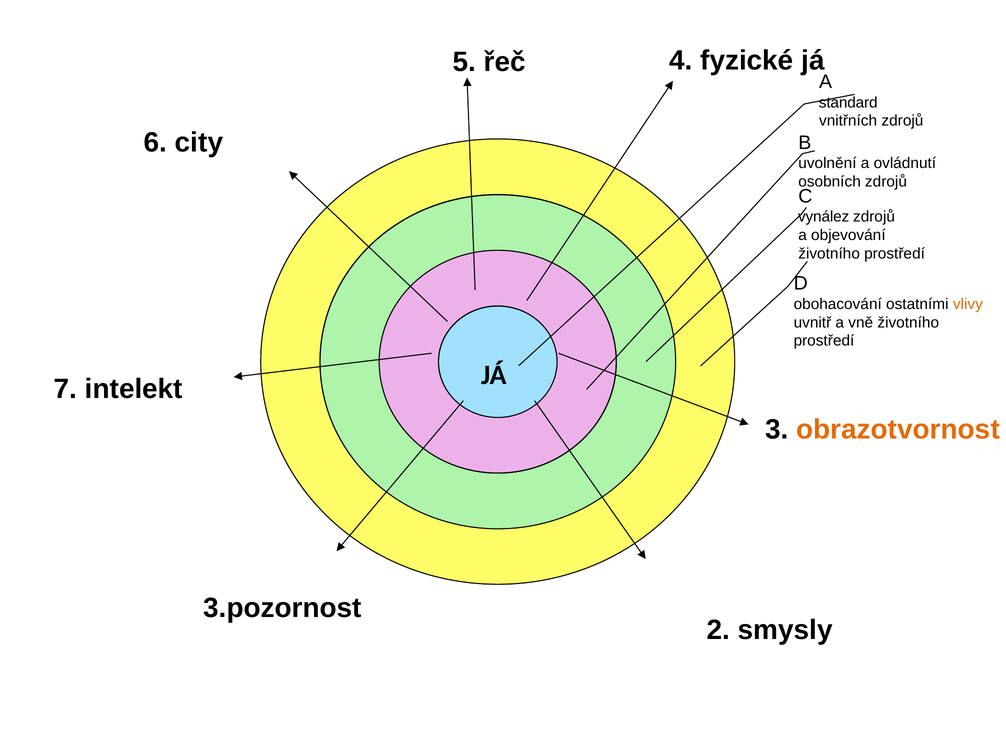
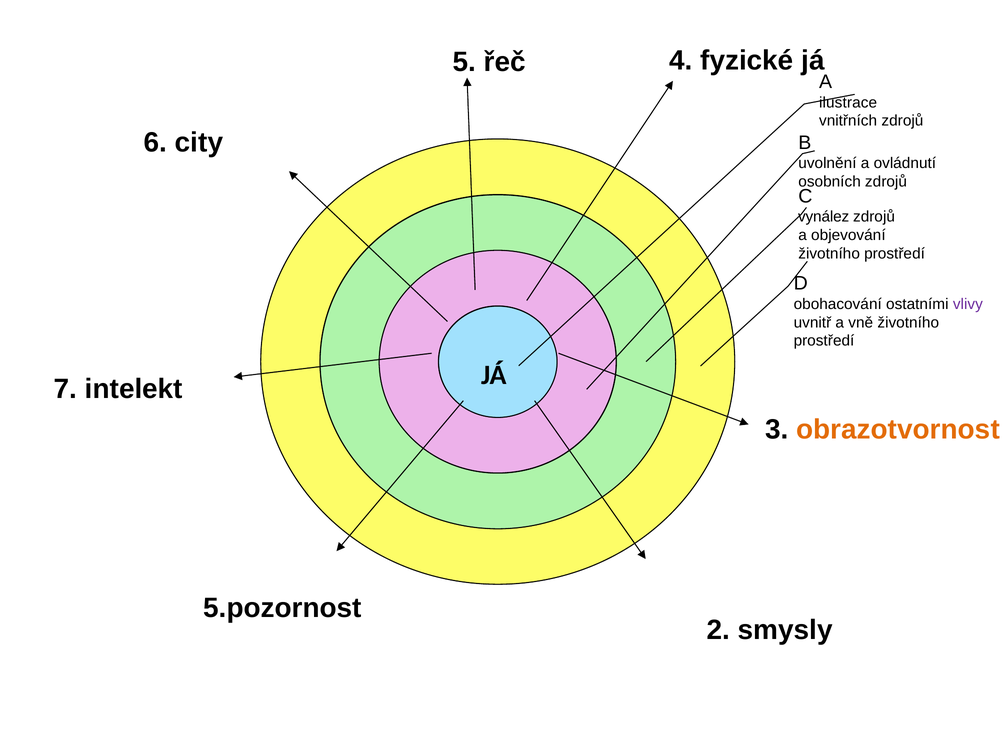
standard: standard -> ilustrace (848, 103)
vlivy colour: orange -> purple (968, 304)
3.pozornost: 3.pozornost -> 5.pozornost (282, 608)
